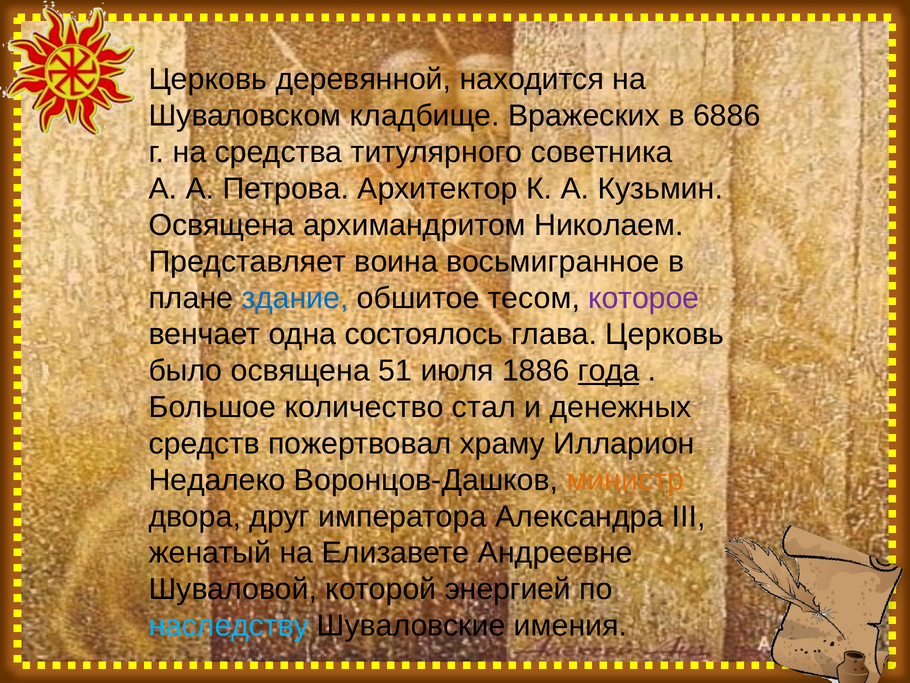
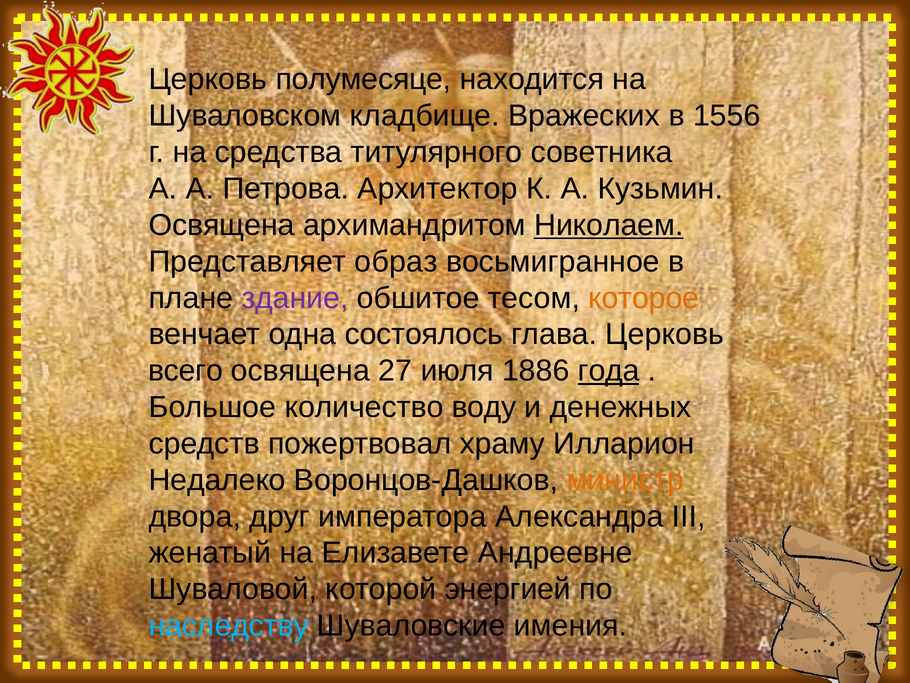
деревянной: деревянной -> полумесяце (363, 79)
6886: 6886 -> 1556 (727, 116)
Николаем underline: none -> present (609, 225)
воина: воина -> образ (396, 261)
здание colour: blue -> purple (295, 298)
которое colour: purple -> orange (644, 298)
было: было -> всего (186, 371)
51: 51 -> 27 (395, 371)
стал: стал -> воду (484, 407)
